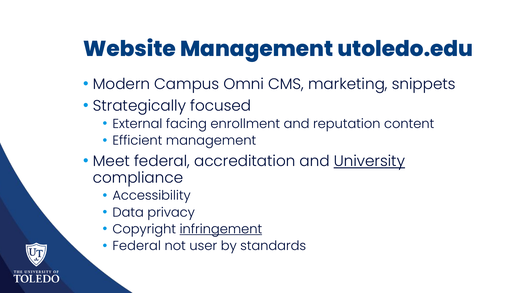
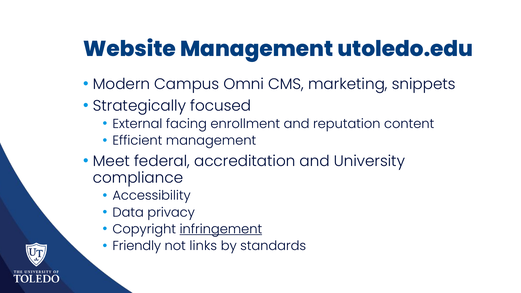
University underline: present -> none (369, 161)
Federal: Federal -> Friendly (137, 246)
user: user -> links (203, 246)
